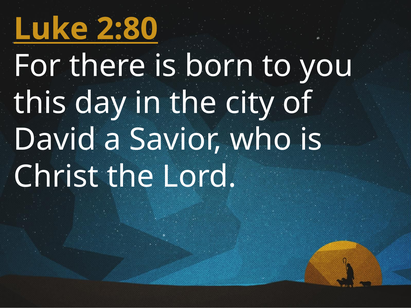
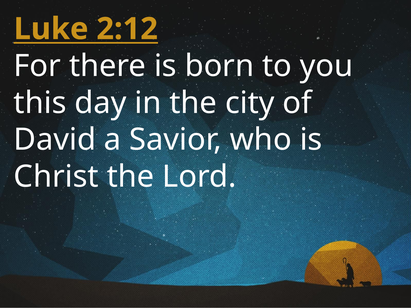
2:80: 2:80 -> 2:12 (127, 29)
